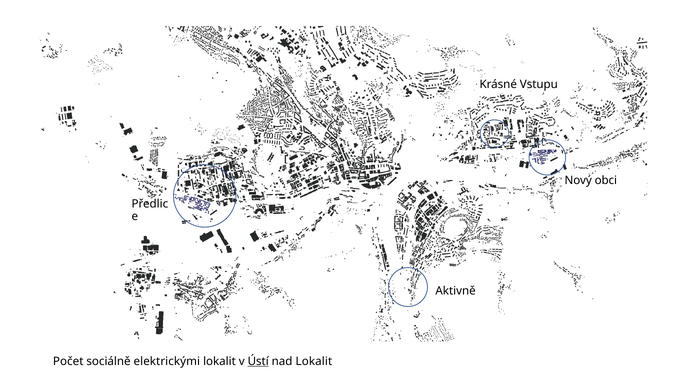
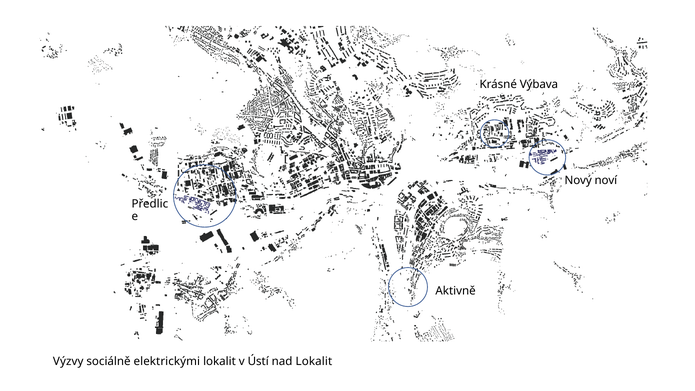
Vstupu: Vstupu -> Výbava (539, 84)
obci: obci -> noví (606, 180)
Počet: Počet -> Výzvy (68, 361)
Ústí underline: present -> none (258, 361)
